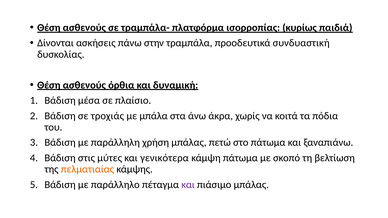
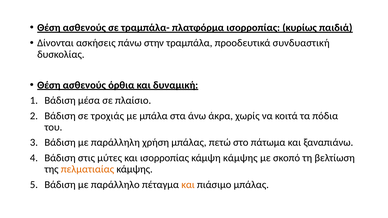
και γενικότερα: γενικότερα -> ισορροπίας (164, 158)
κάμψη πάτωμα: πάτωμα -> κάμψης (240, 158)
και colour: purple -> orange (188, 185)
